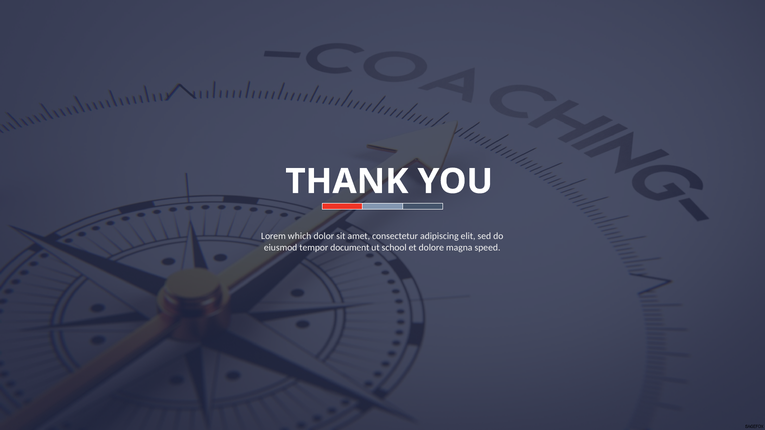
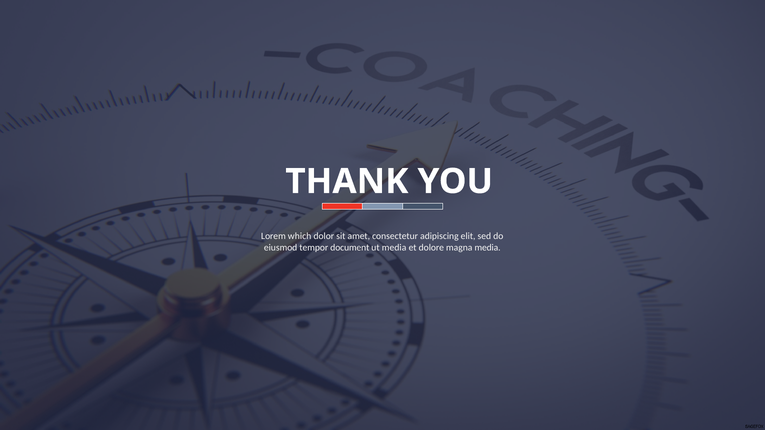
ut school: school -> media (394, 248)
magna speed: speed -> media (488, 248)
